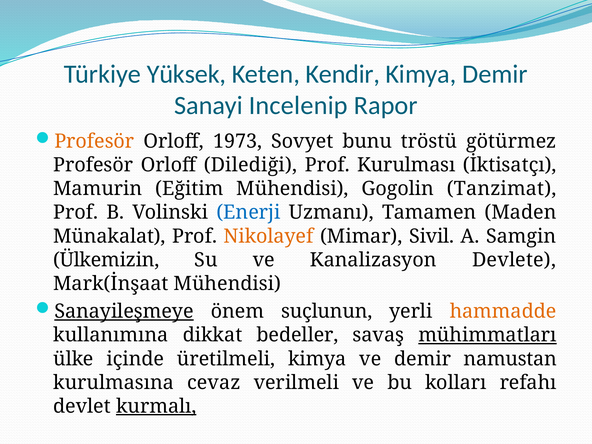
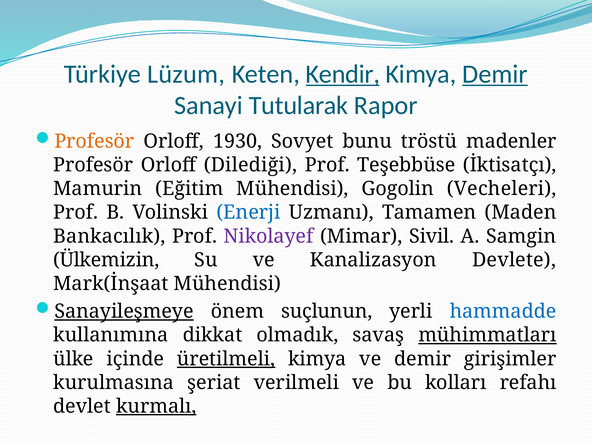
Yüksek: Yüksek -> Lüzum (186, 74)
Kendir underline: none -> present (343, 74)
Demir underline: none -> present (495, 74)
Incelenip: Incelenip -> Tutularak (298, 106)
1973: 1973 -> 1930 (238, 141)
götürmez: götürmez -> madenler (511, 141)
Kurulması: Kurulması -> Teşebbüse (406, 165)
Tanzimat: Tanzimat -> Vecheleri (502, 189)
Münakalat: Münakalat -> Bankacılık (109, 236)
Nikolayef colour: orange -> purple (269, 236)
hammadde colour: orange -> blue (503, 311)
bedeller: bedeller -> olmadık (297, 335)
üretilmeli underline: none -> present (226, 359)
namustan: namustan -> girişimler (510, 359)
cevaz: cevaz -> şeriat (214, 383)
